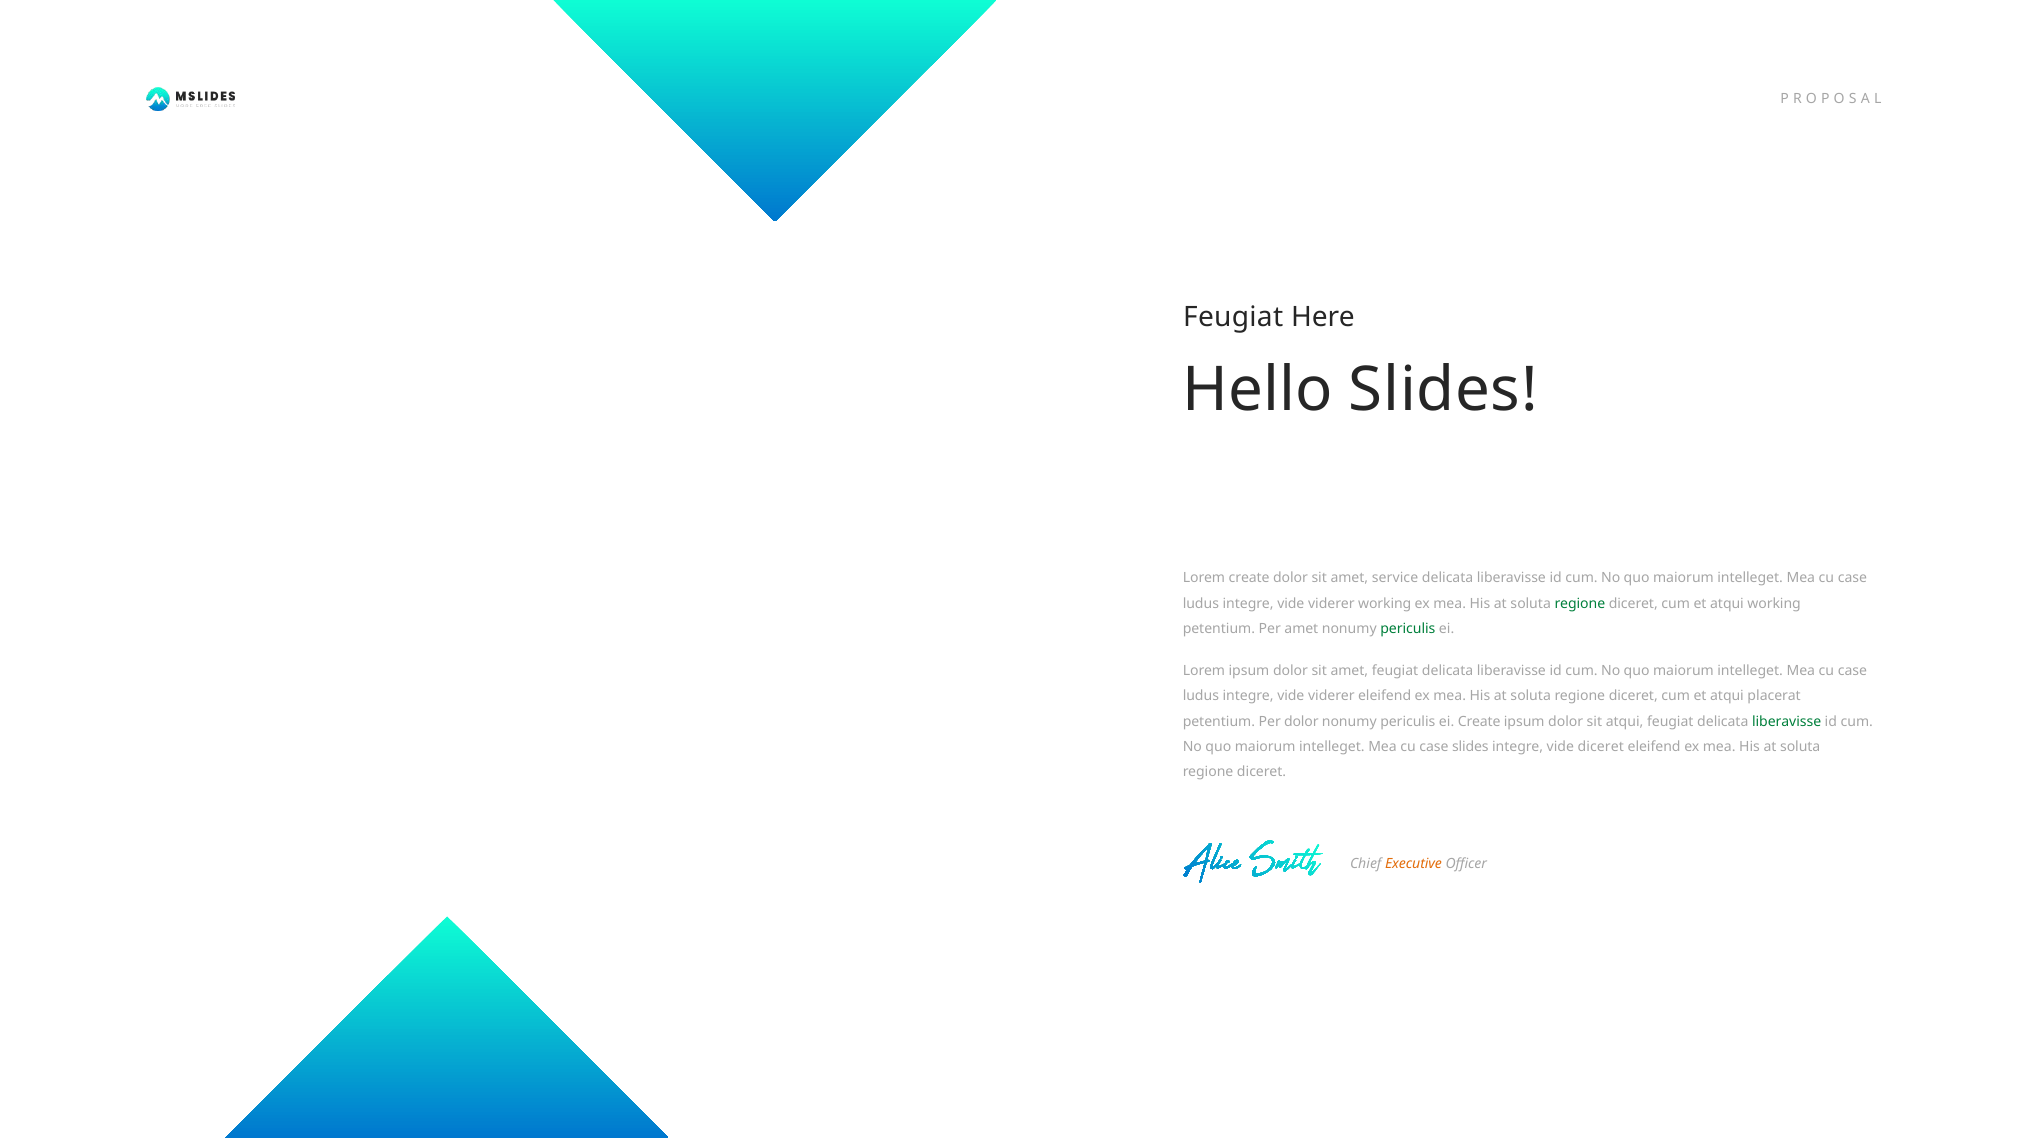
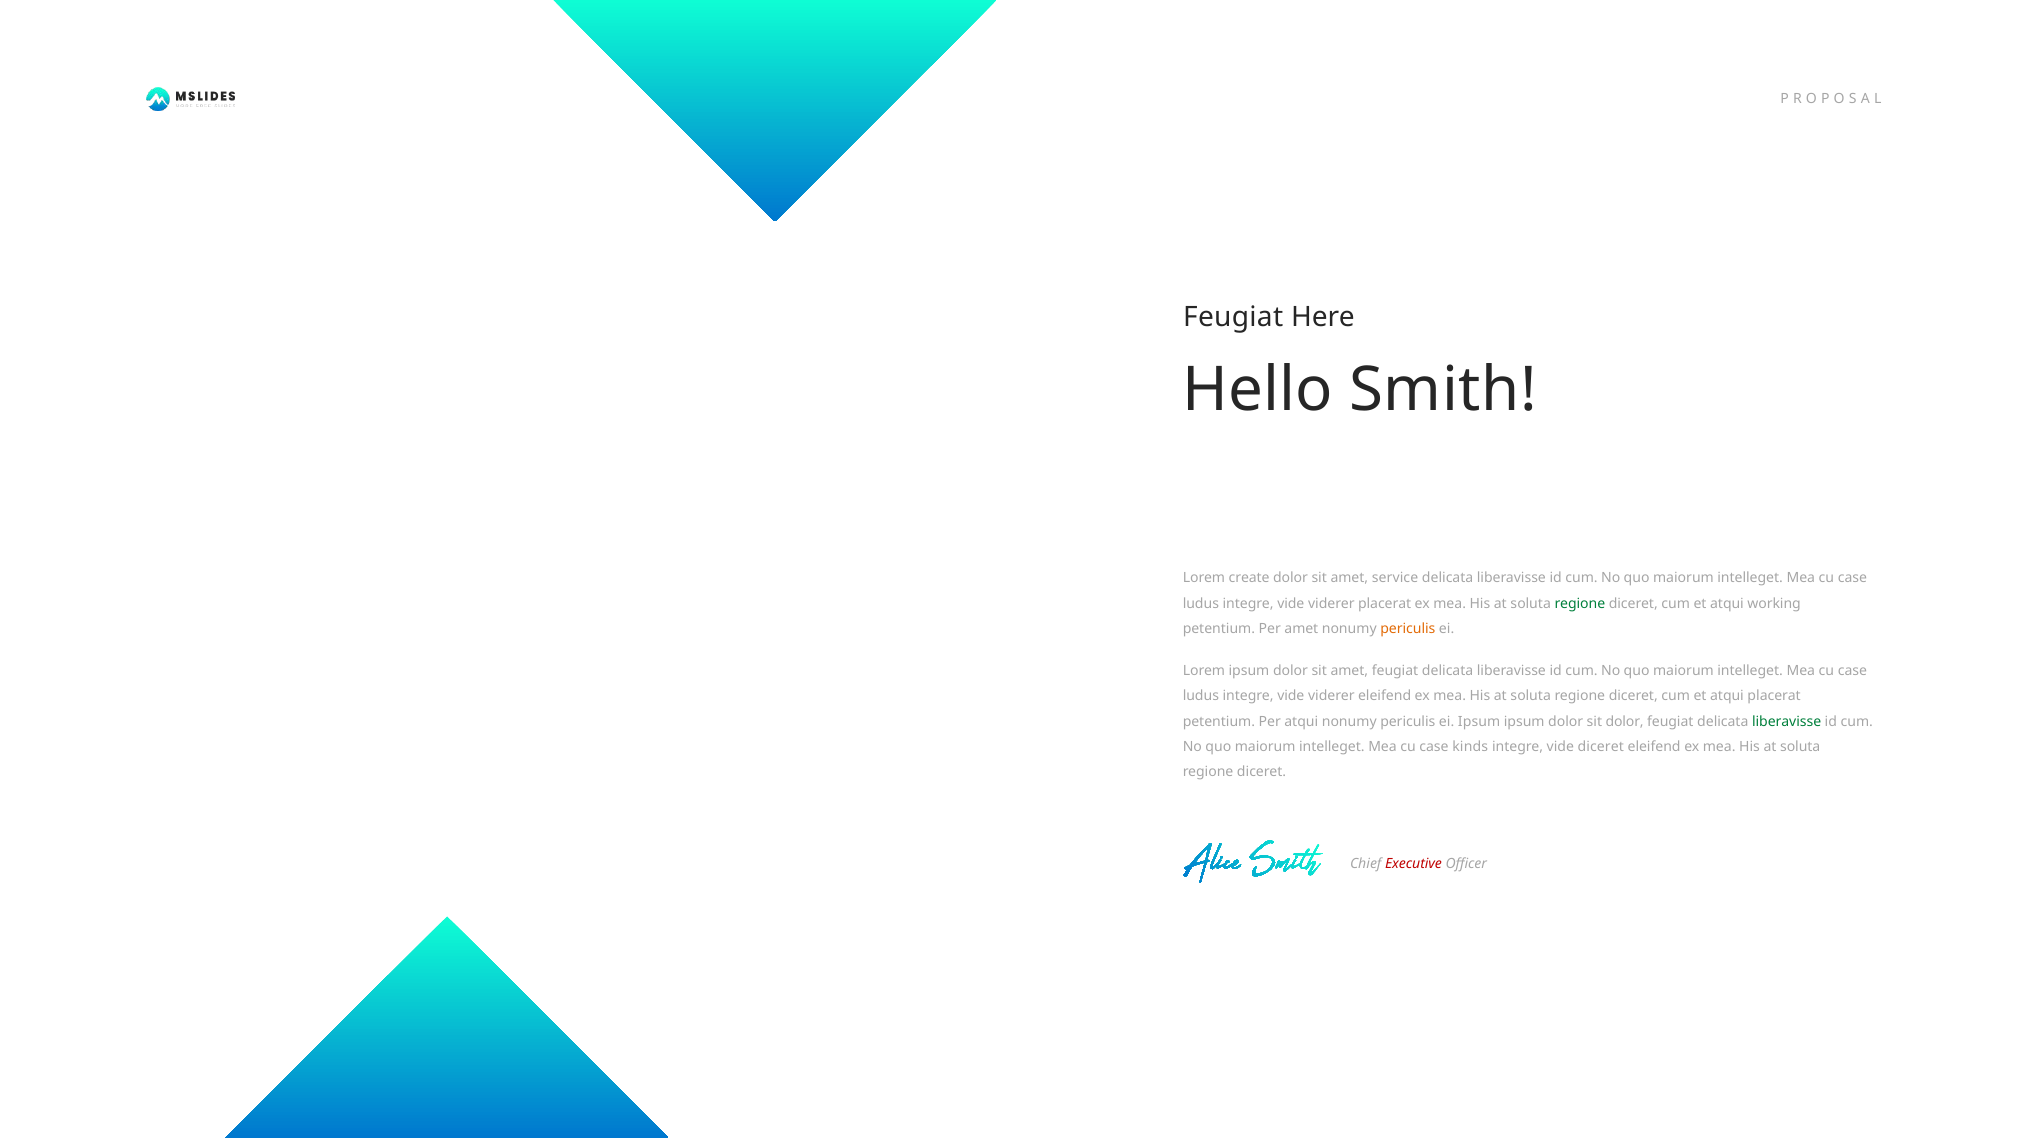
Hello Slides: Slides -> Smith (1443, 390)
viderer working: working -> placerat (1385, 604)
periculis colour: green -> orange (1408, 629)
Per dolor: dolor -> atqui (1301, 722)
ei Create: Create -> Ipsum (1479, 722)
sit atqui: atqui -> dolor (1625, 722)
case slides: slides -> kinds (1470, 747)
Executive colour: orange -> red (1413, 865)
